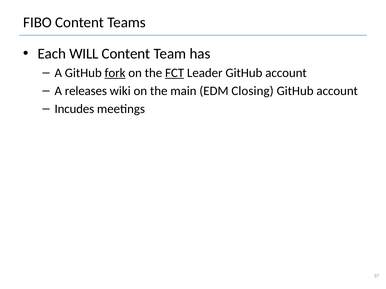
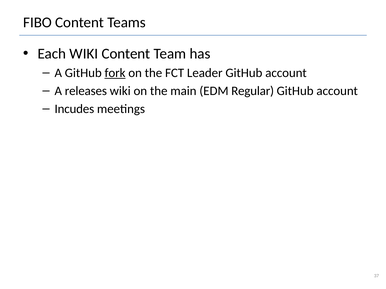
Each WILL: WILL -> WIKI (84, 54)
FCT underline: present -> none (175, 73)
Closing: Closing -> Regular (253, 91)
